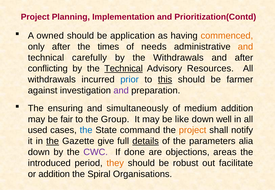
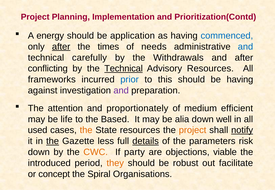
owned: owned -> energy (50, 36)
commenced colour: orange -> blue (227, 36)
after underline: none -> present (61, 47)
and colour: orange -> blue (245, 47)
withdrawals: withdrawals -> frameworks (52, 80)
this underline: present -> none (165, 80)
be farmer: farmer -> having (240, 80)
ensuring: ensuring -> attention (65, 108)
simultaneously: simultaneously -> proportionately (137, 108)
medium addition: addition -> efficient (237, 108)
fair: fair -> life (67, 119)
Group: Group -> Based (115, 119)
like: like -> alia (182, 119)
the colour: blue -> orange (86, 130)
State command: command -> resources (140, 130)
notify underline: none -> present (242, 130)
give: give -> less (106, 141)
alia: alia -> risk (246, 141)
CWC colour: purple -> orange (96, 152)
done: done -> party (134, 152)
areas: areas -> viable (225, 152)
or addition: addition -> concept (54, 174)
